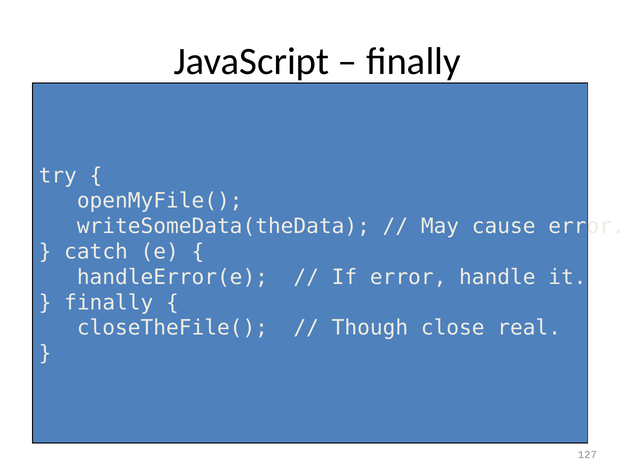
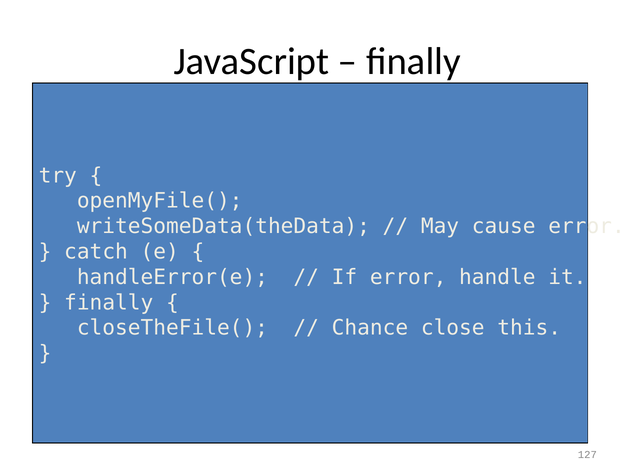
Though: Though -> Chance (370, 328)
real: real -> this (529, 328)
